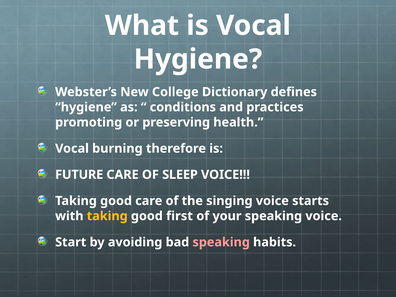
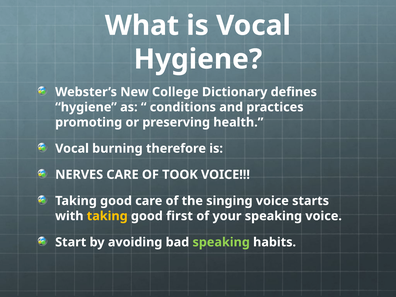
FUTURE: FUTURE -> NERVES (79, 175)
SLEEP: SLEEP -> TOOK (180, 175)
speaking colour: pink -> light green (221, 242)
